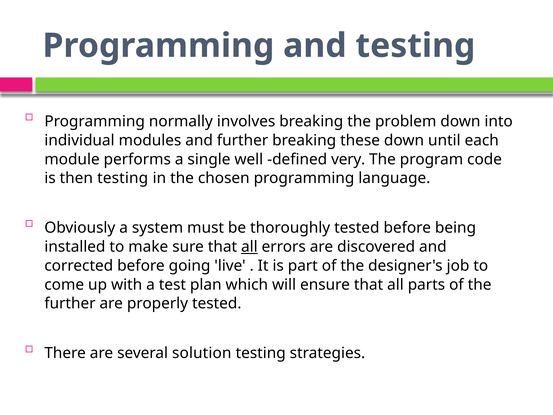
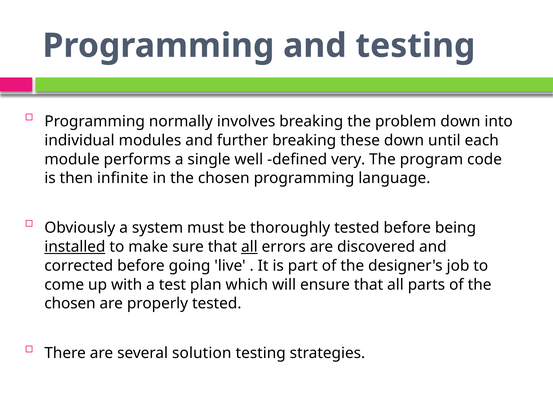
then testing: testing -> infinite (123, 178)
installed underline: none -> present (75, 247)
further: further -> chosen (70, 303)
